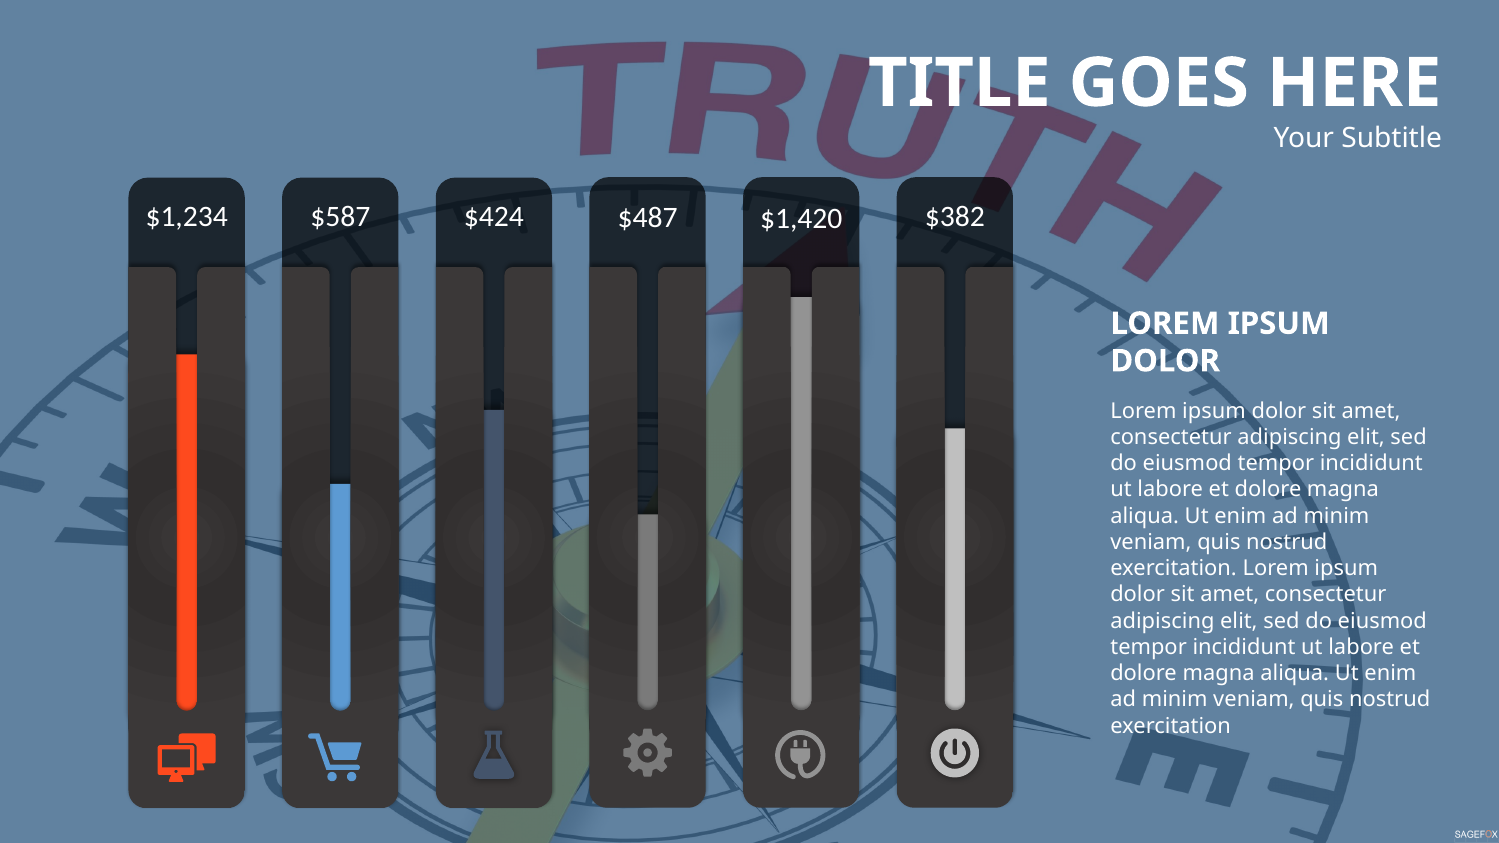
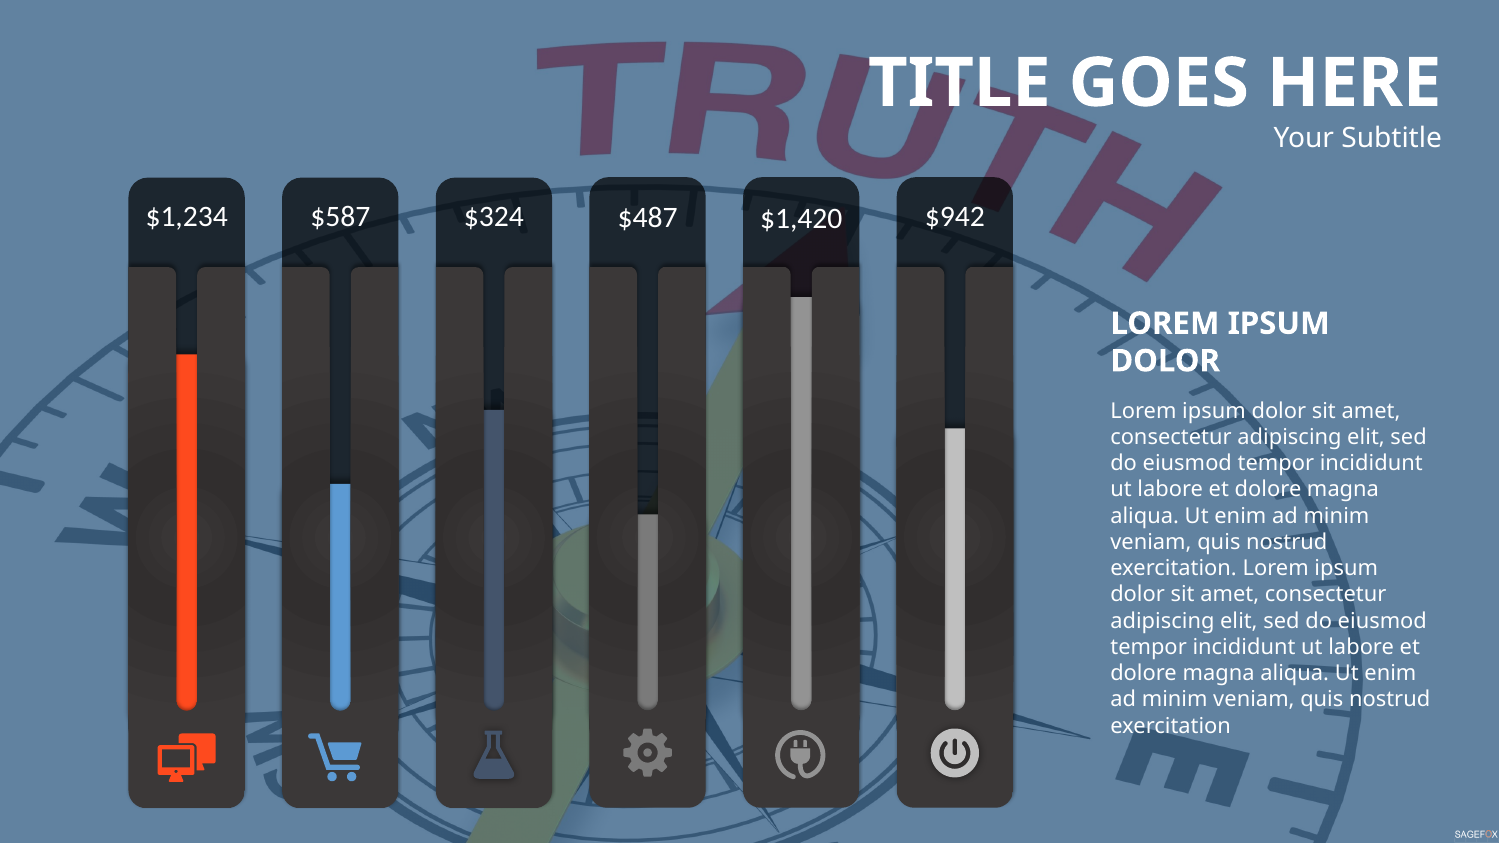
$424: $424 -> $324 (494, 216)
$382: $382 -> $942 (955, 217)
